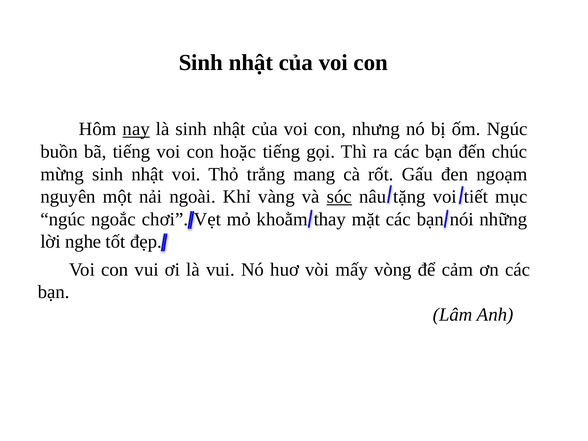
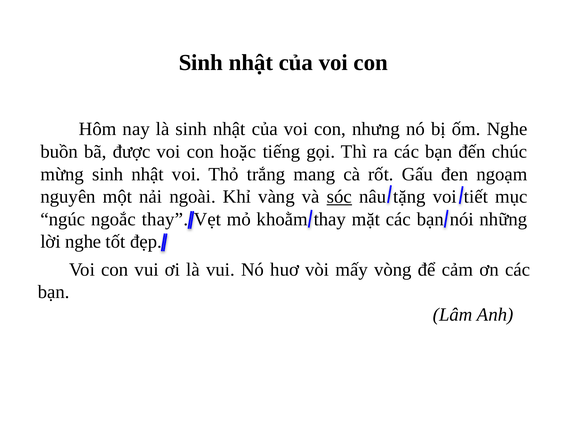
nay underline: present -> none (136, 129)
ốm Ngúc: Ngúc -> Nghe (507, 129)
bã tiếng: tiếng -> được (132, 152)
ngoắc chơi: chơi -> thay (165, 219)
